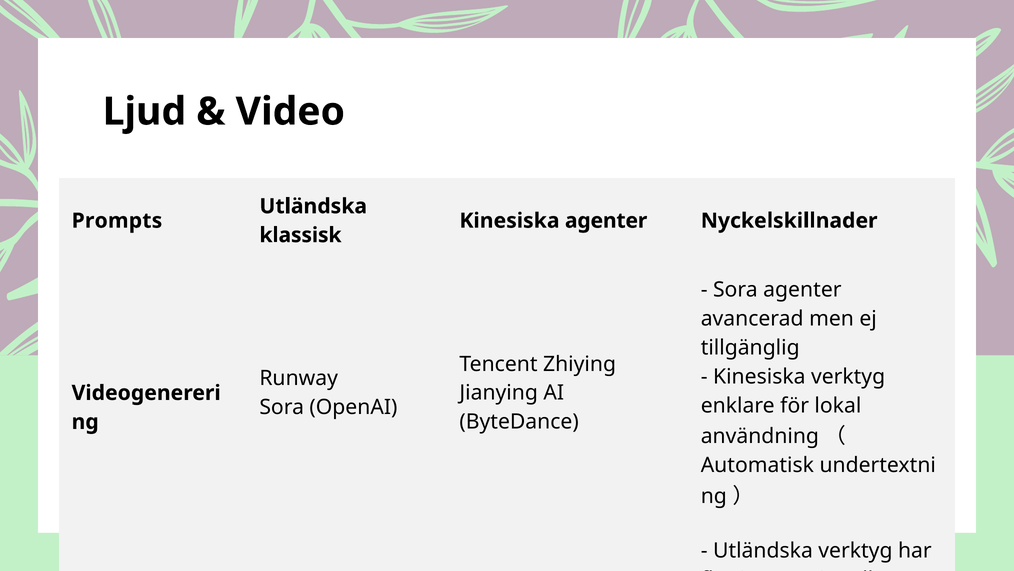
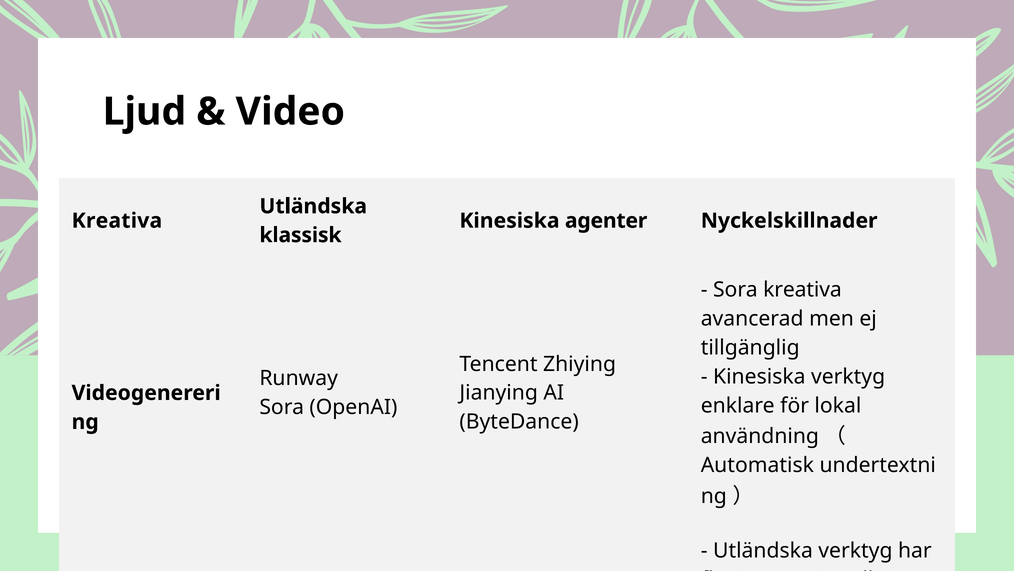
Prompts: Prompts -> Kreativa (117, 221)
Sora agenter: agenter -> kreativa (802, 290)
